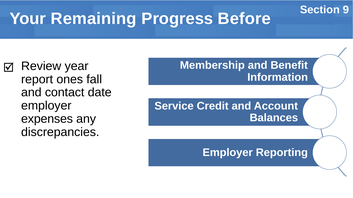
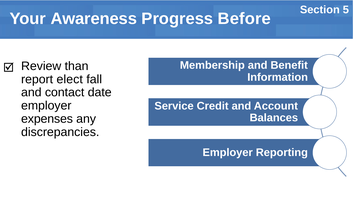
9: 9 -> 5 (346, 10)
Remaining: Remaining -> Awareness (94, 19)
year: year -> than (77, 66)
ones: ones -> elect (70, 79)
